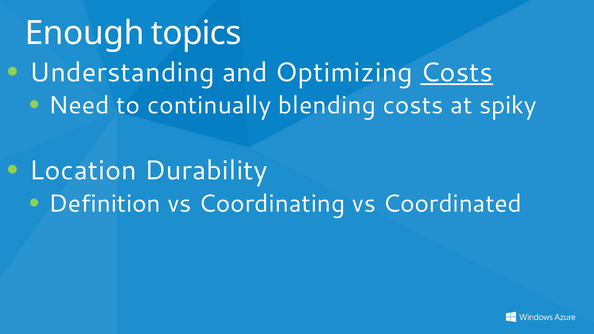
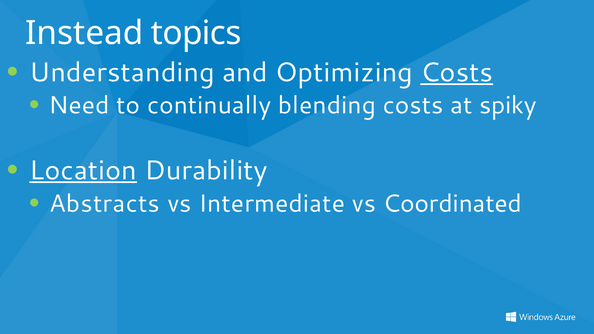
Enough: Enough -> Instead (84, 33)
Location underline: none -> present (83, 171)
Definition: Definition -> Abstracts (104, 204)
Coordinating: Coordinating -> Intermediate (272, 204)
